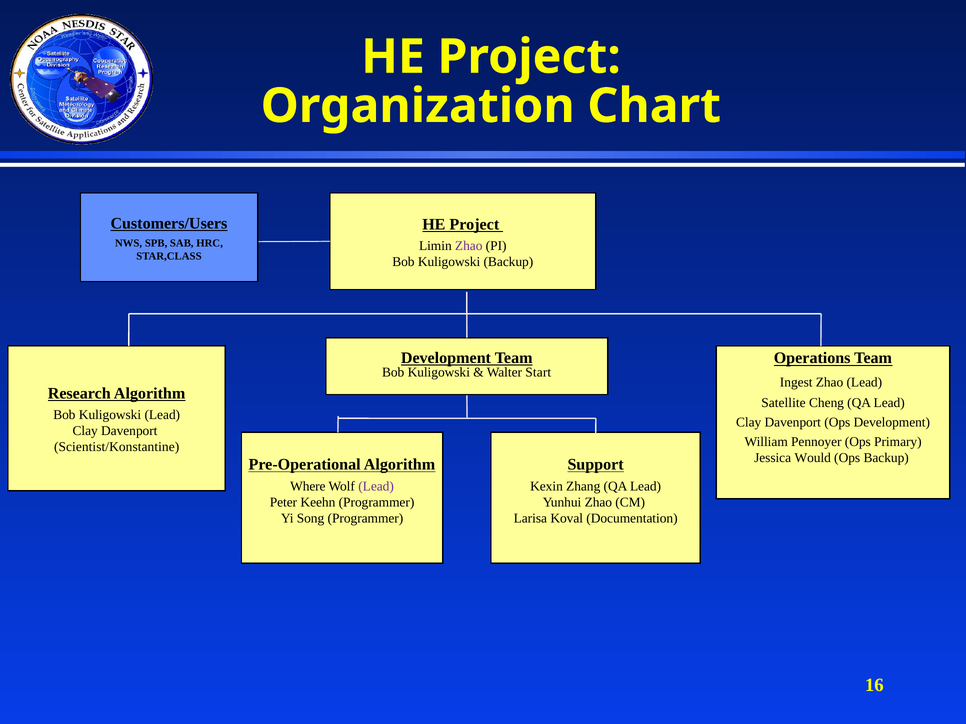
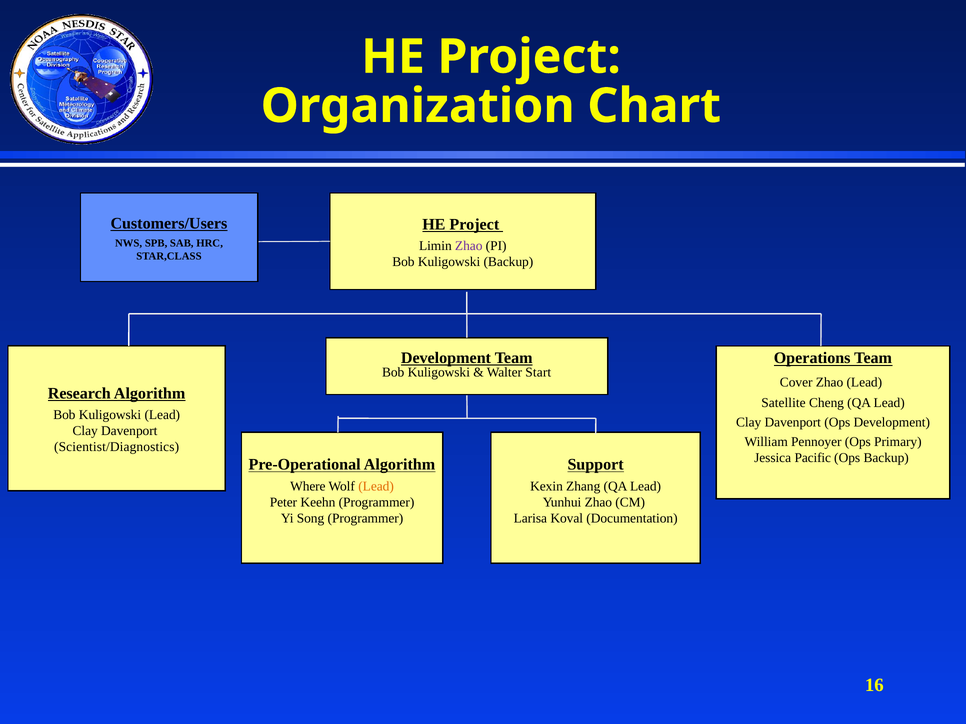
Ingest: Ingest -> Cover (796, 383)
Scientist/Konstantine: Scientist/Konstantine -> Scientist/Diagnostics (117, 447)
Would: Would -> Pacific (813, 458)
Lead colour: purple -> orange (376, 486)
